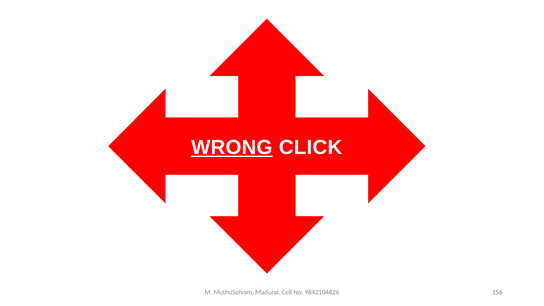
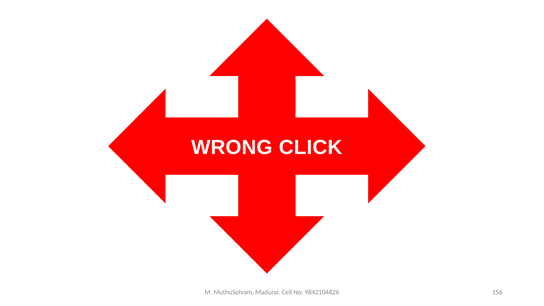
WRONG underline: present -> none (232, 148)
